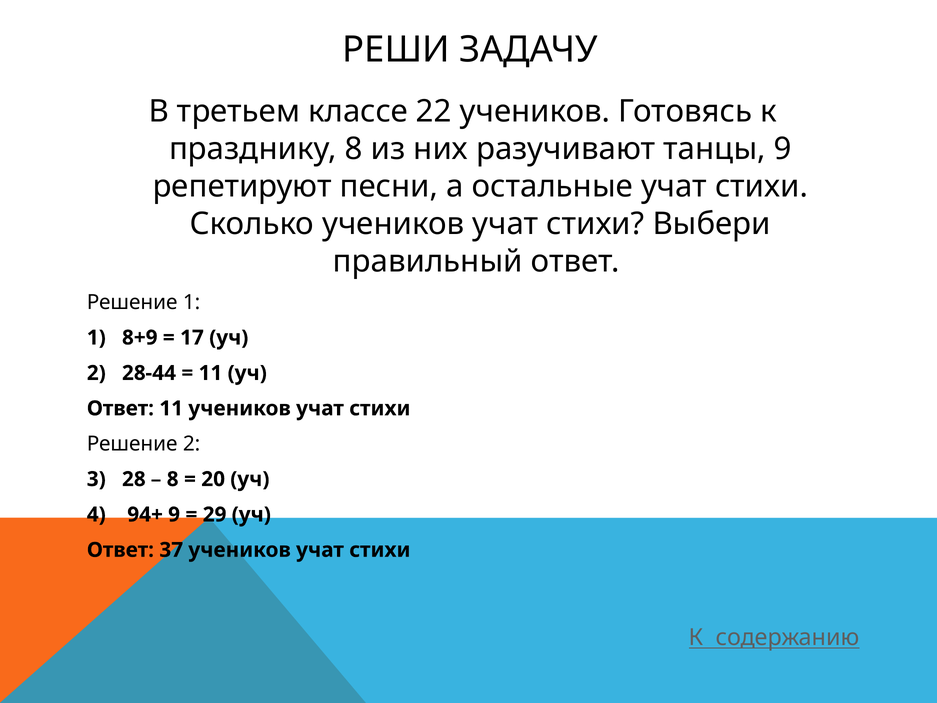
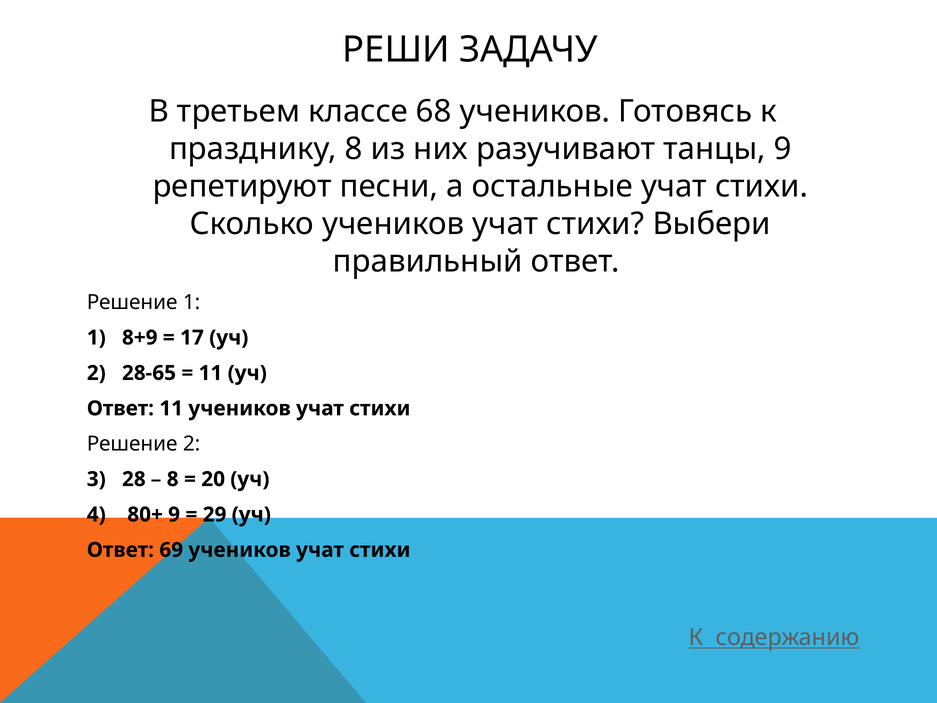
22: 22 -> 68 (434, 111)
28-44: 28-44 -> 28-65 (149, 373)
94+: 94+ -> 80+ (145, 514)
37: 37 -> 69 (171, 550)
